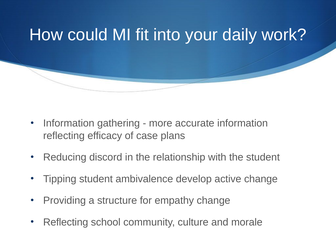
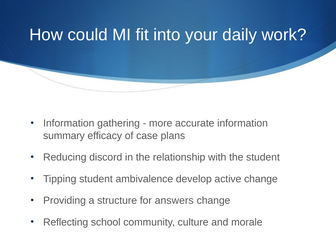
reflecting: reflecting -> summary (64, 136)
empathy: empathy -> answers (174, 201)
